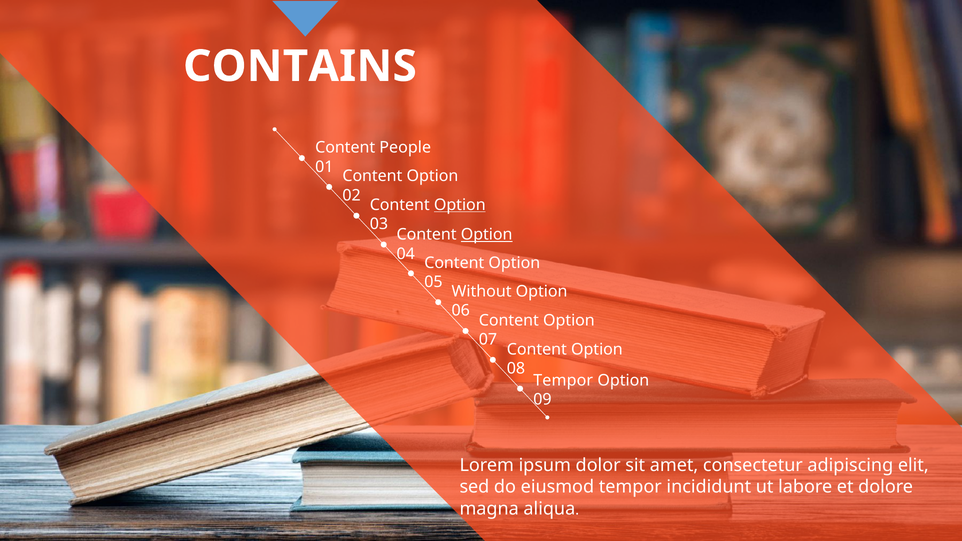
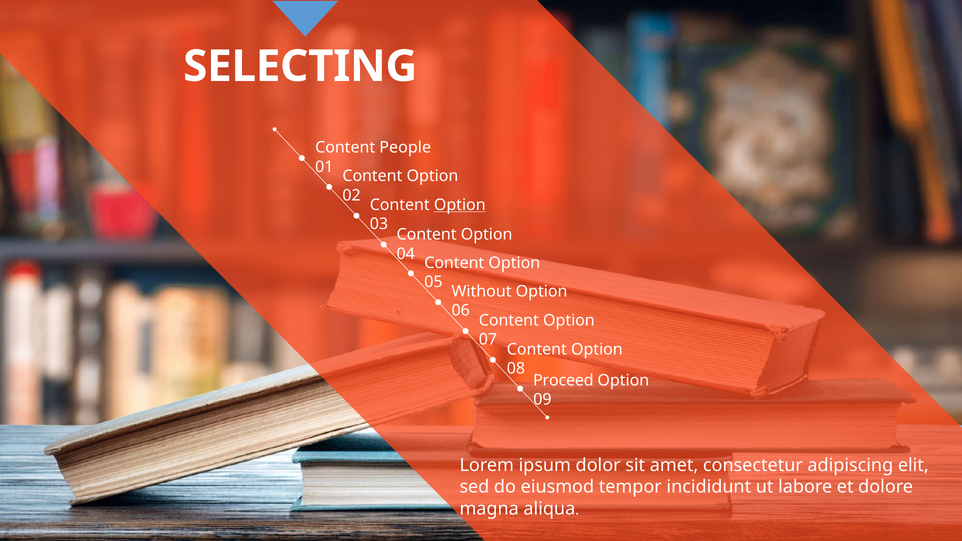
CONTAINS: CONTAINS -> SELECTING (300, 66)
Option underline: present -> none (487, 235)
Tempor: Tempor -> Proceed (563, 380)
